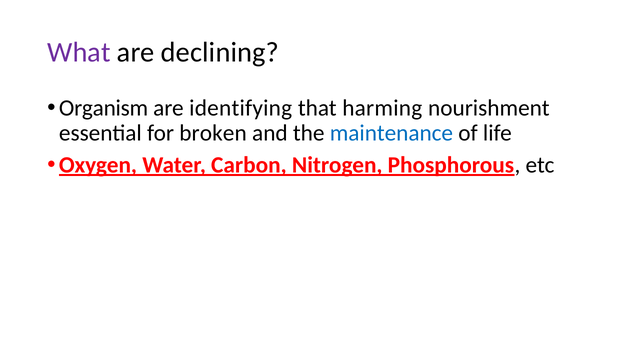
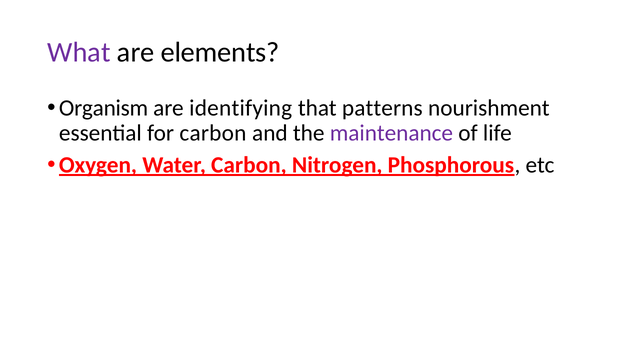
declining: declining -> elements (220, 52)
harming: harming -> patterns (382, 108)
for broken: broken -> carbon (213, 133)
maintenance colour: blue -> purple (391, 133)
